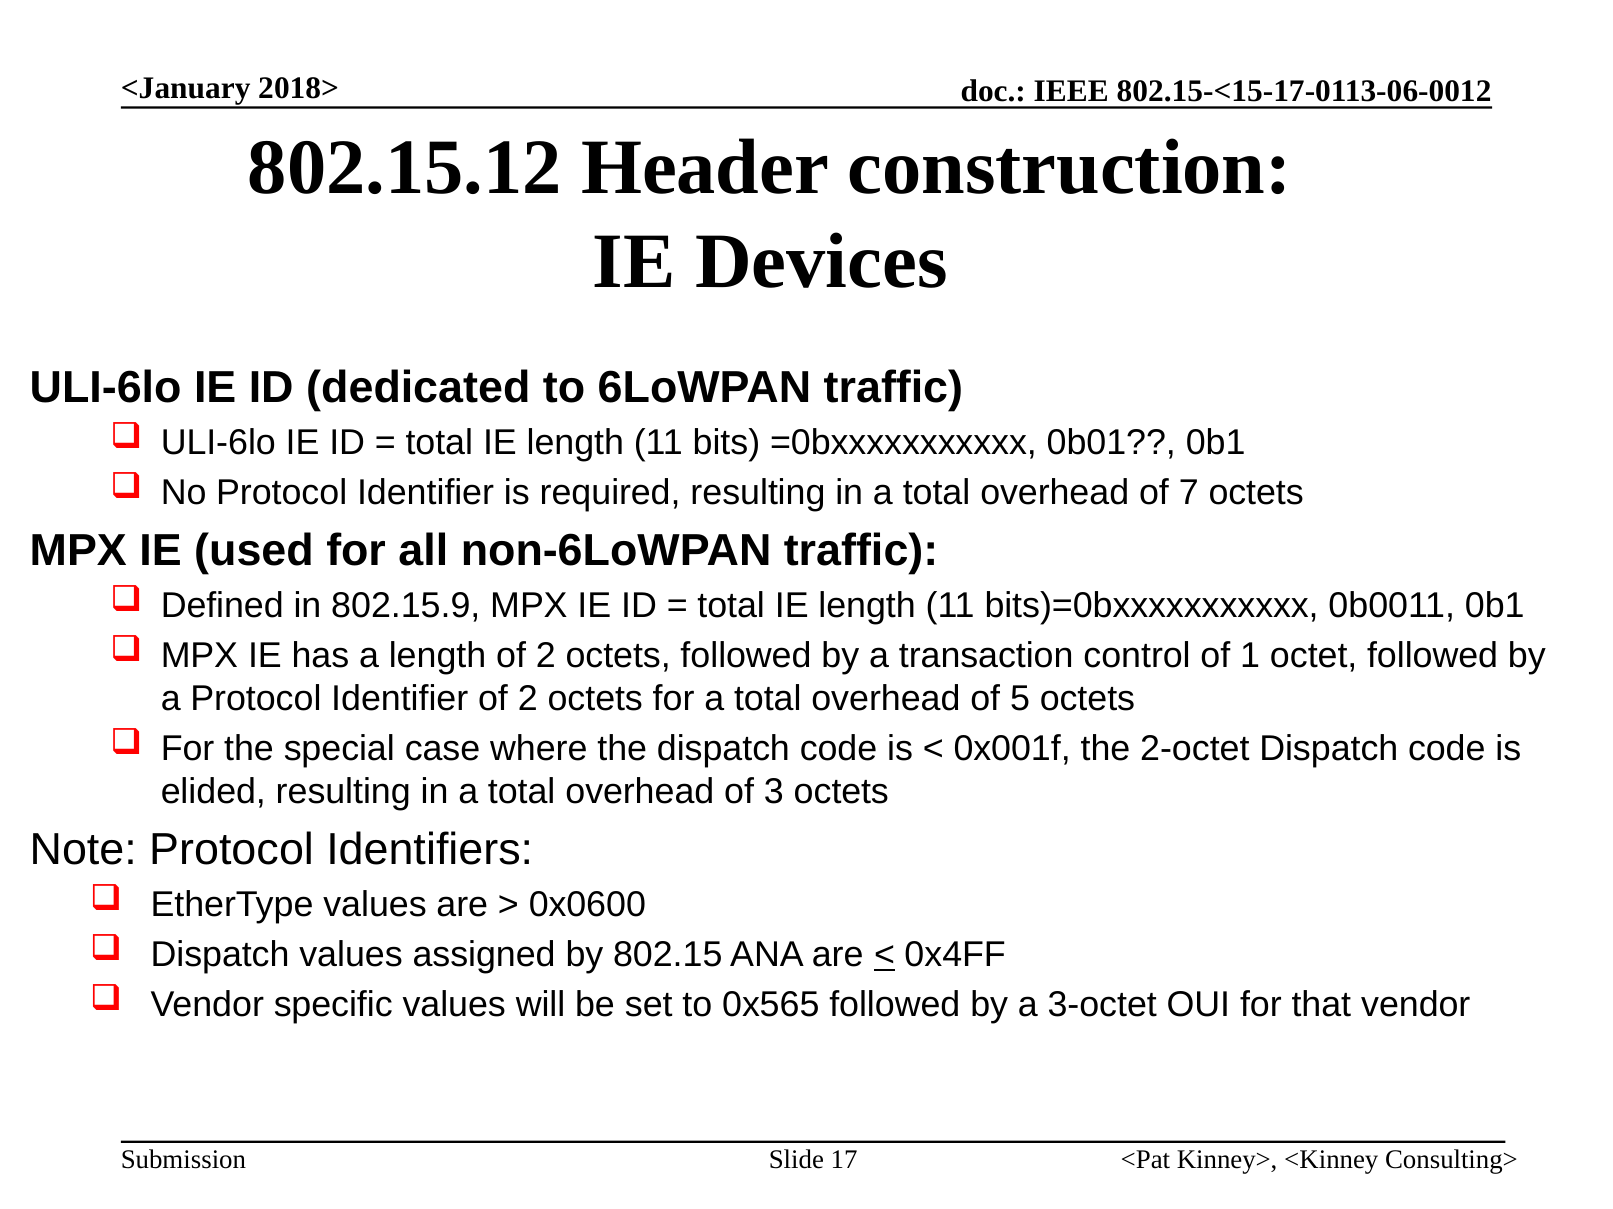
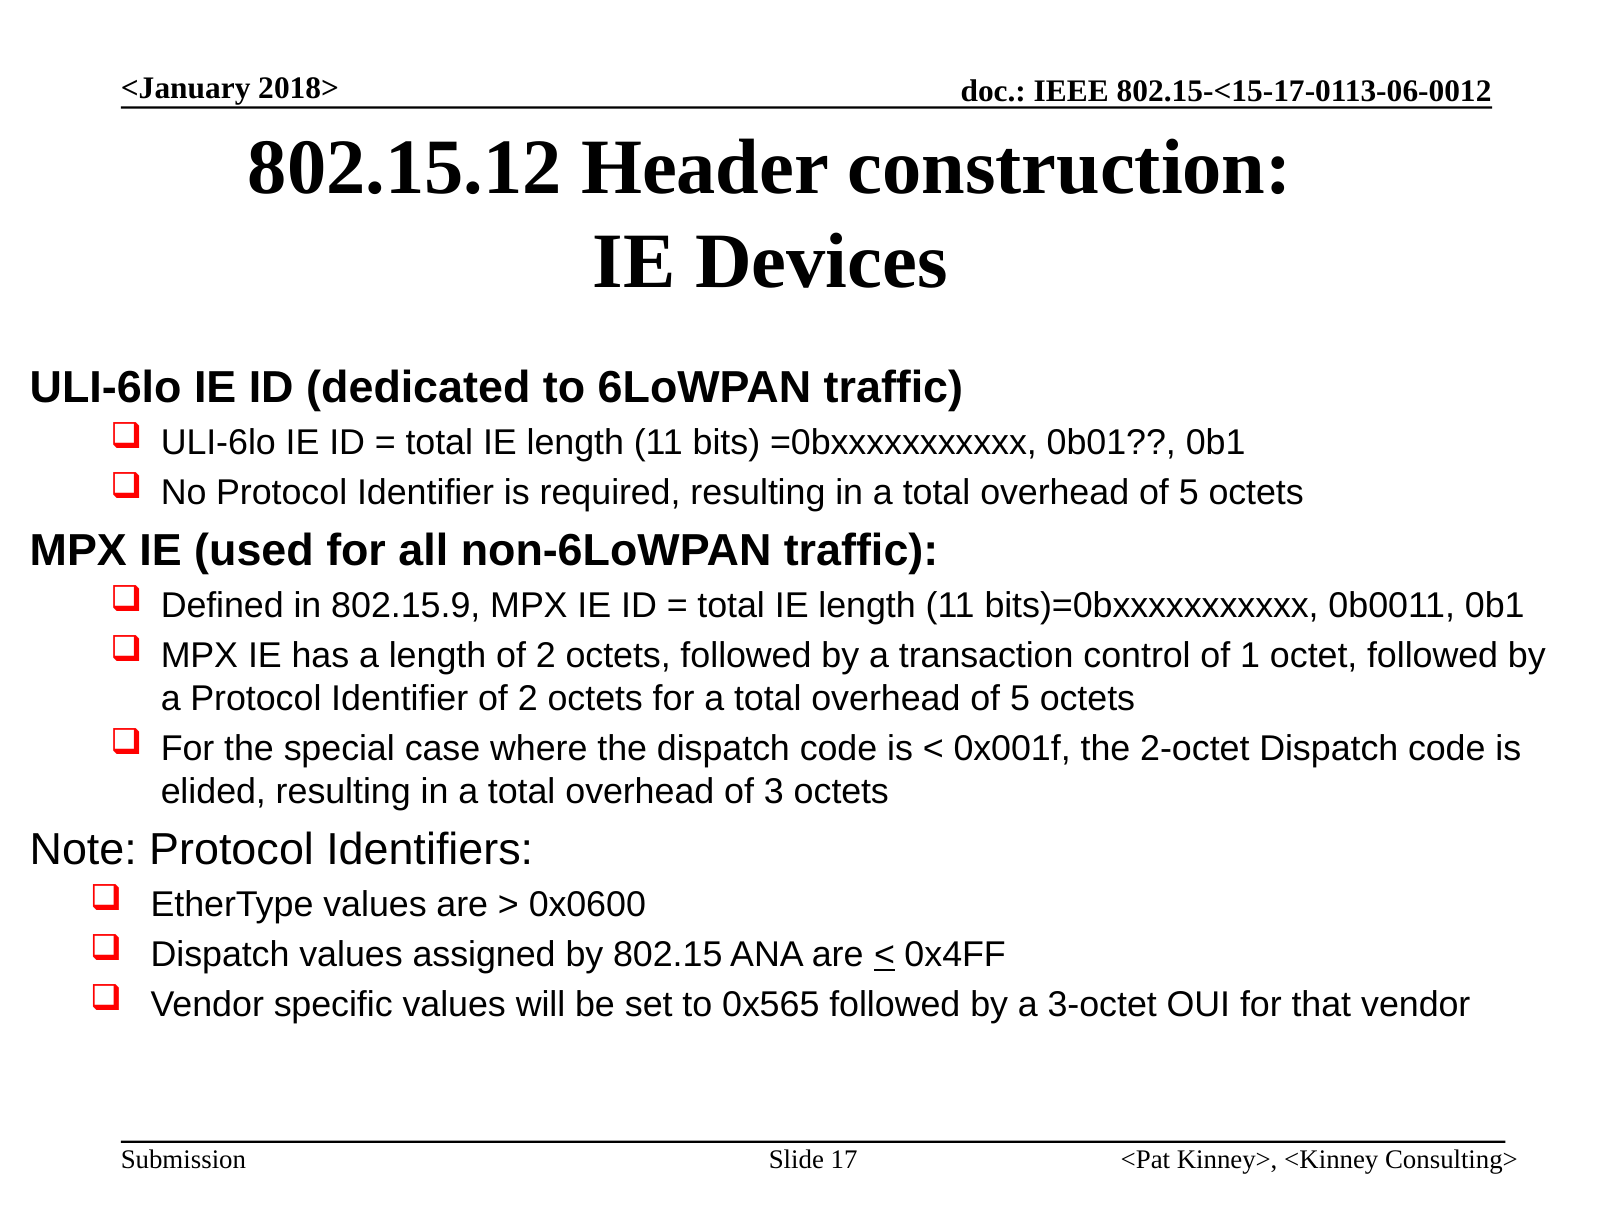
7: 7 -> 5 (1189, 493)
